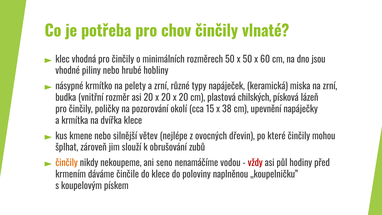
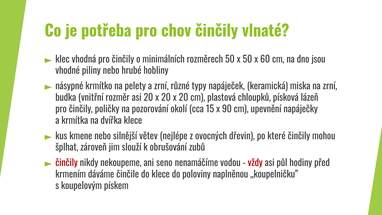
chilských: chilských -> chloupků (254, 98)
38: 38 -> 90 (227, 109)
činčily colour: orange -> red (67, 163)
